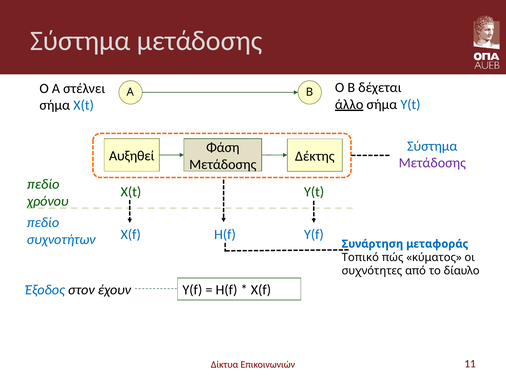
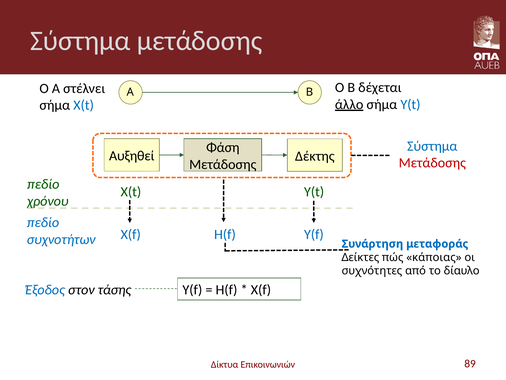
Μετάδοσης colour: purple -> red (432, 163)
Τοπικό: Τοπικό -> Δείκτες (360, 257)
κύματος: κύματος -> κάποιας (434, 257)
έχουν: έχουν -> τάσης (114, 289)
11: 11 -> 89 (470, 363)
